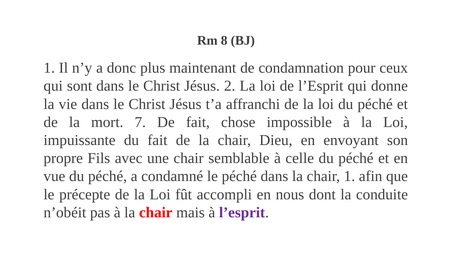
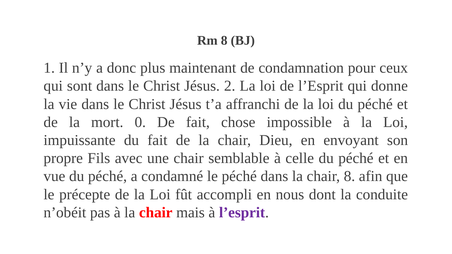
7: 7 -> 0 (140, 122)
chair 1: 1 -> 8 (349, 176)
